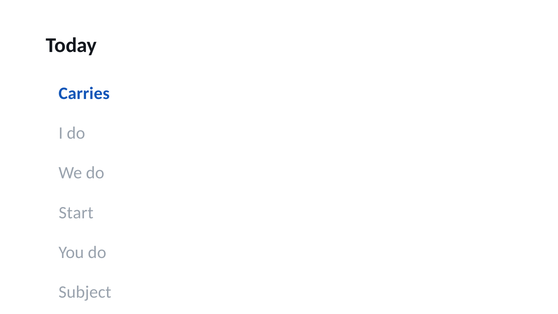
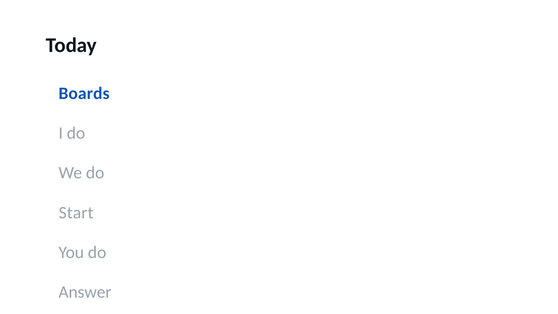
Carries: Carries -> Boards (84, 93)
Subject: Subject -> Answer (85, 292)
